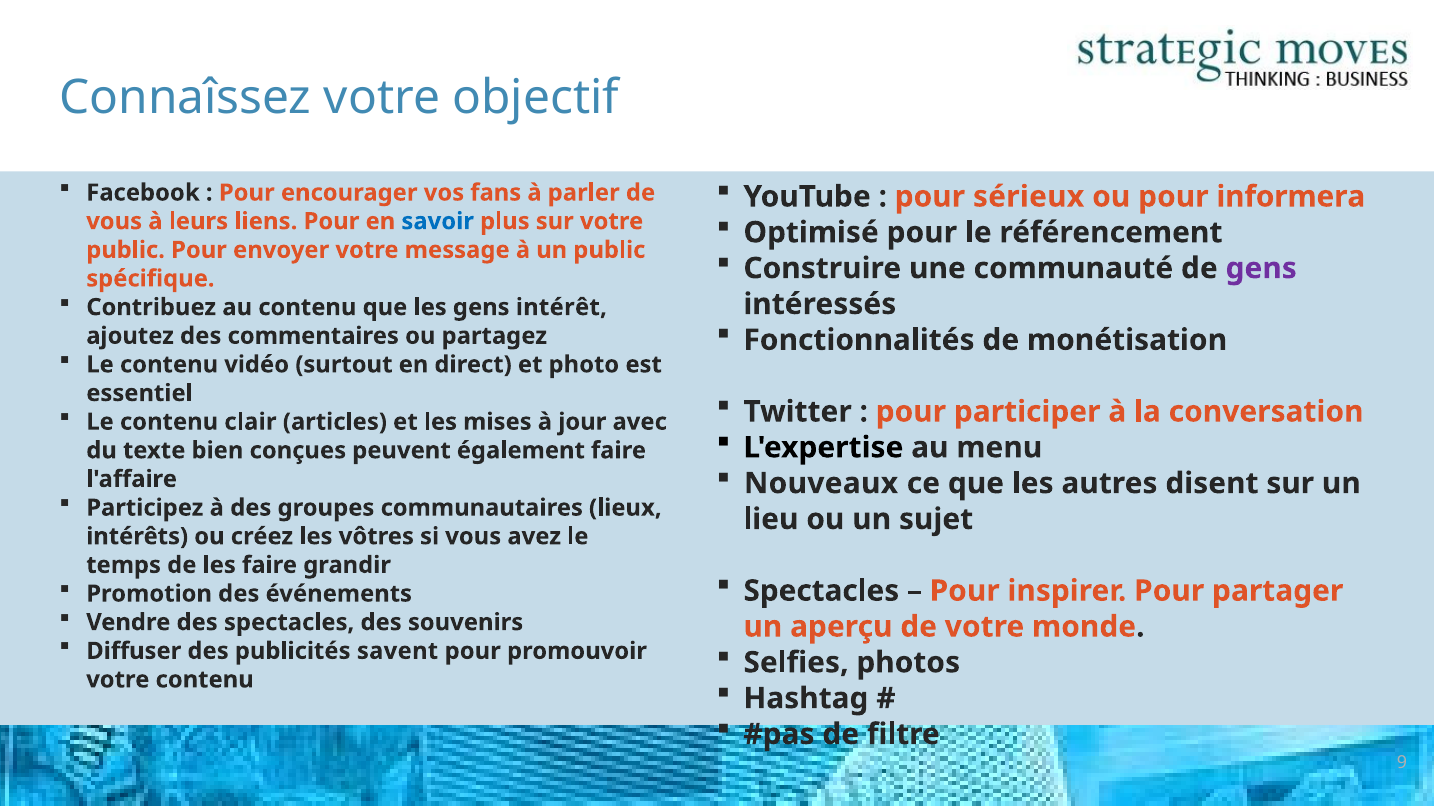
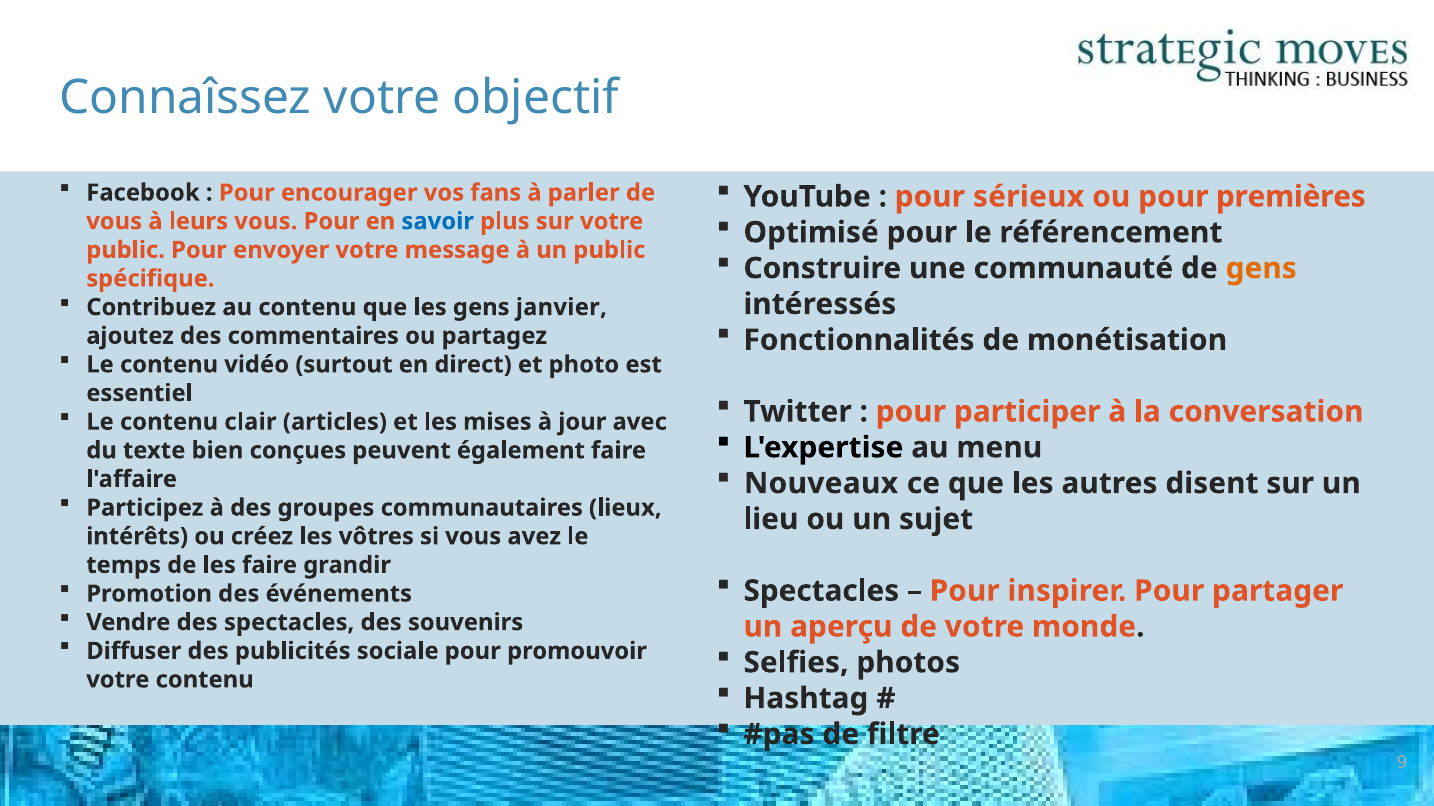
informera: informera -> premières (1291, 197)
leurs liens: liens -> vous (266, 221)
gens colour: purple -> orange (1261, 269)
intérêt: intérêt -> janvier (561, 307)
savent: savent -> sociale (398, 651)
